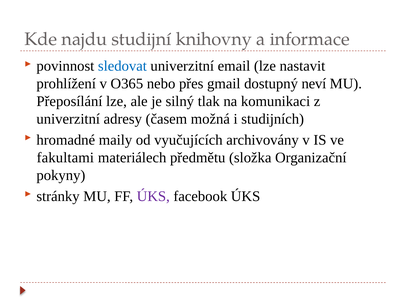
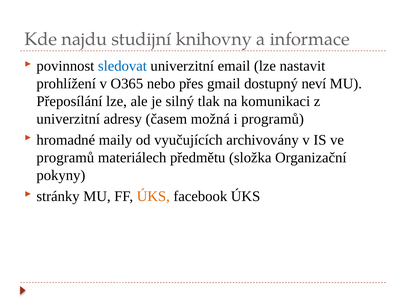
i studijních: studijních -> programů (273, 119)
fakultami: fakultami -> programů (65, 157)
ÚKS colour: purple -> orange (153, 196)
